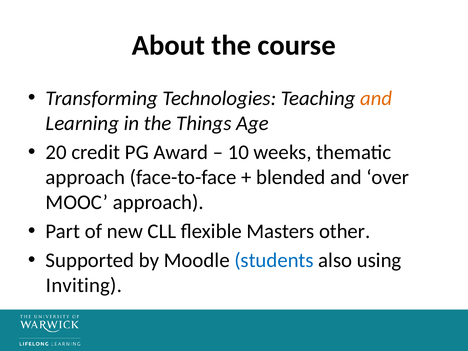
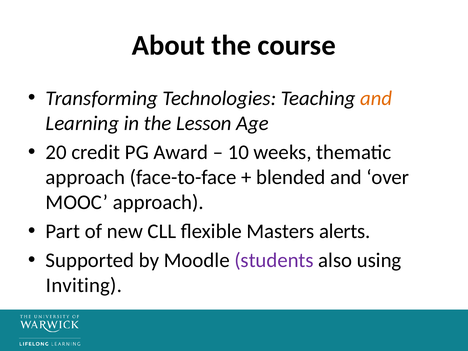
Things: Things -> Lesson (204, 123)
other: other -> alerts (345, 231)
students colour: blue -> purple (274, 260)
